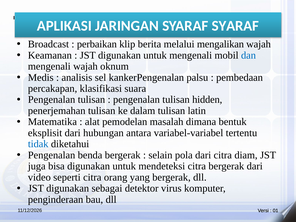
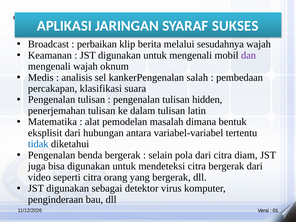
SYARAF SYARAF: SYARAF -> SUKSES (235, 26)
mengalikan: mengalikan -> sesudahnya (220, 44)
dan colour: blue -> purple (248, 55)
palsu: palsu -> salah (197, 77)
